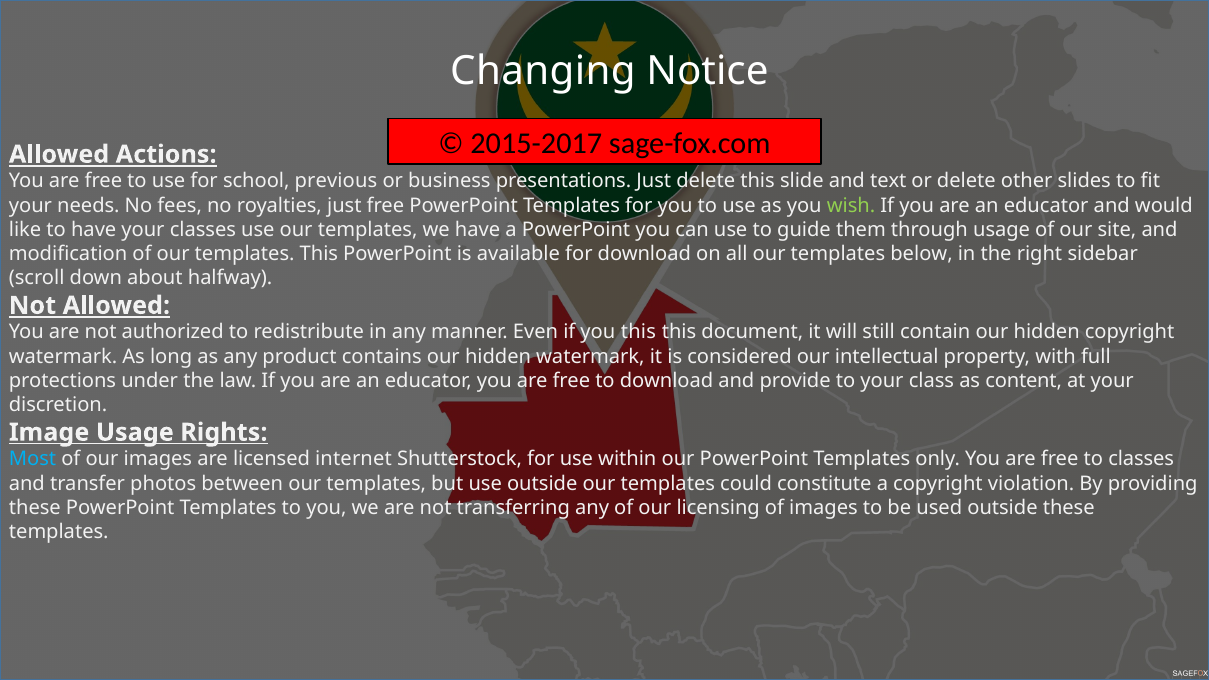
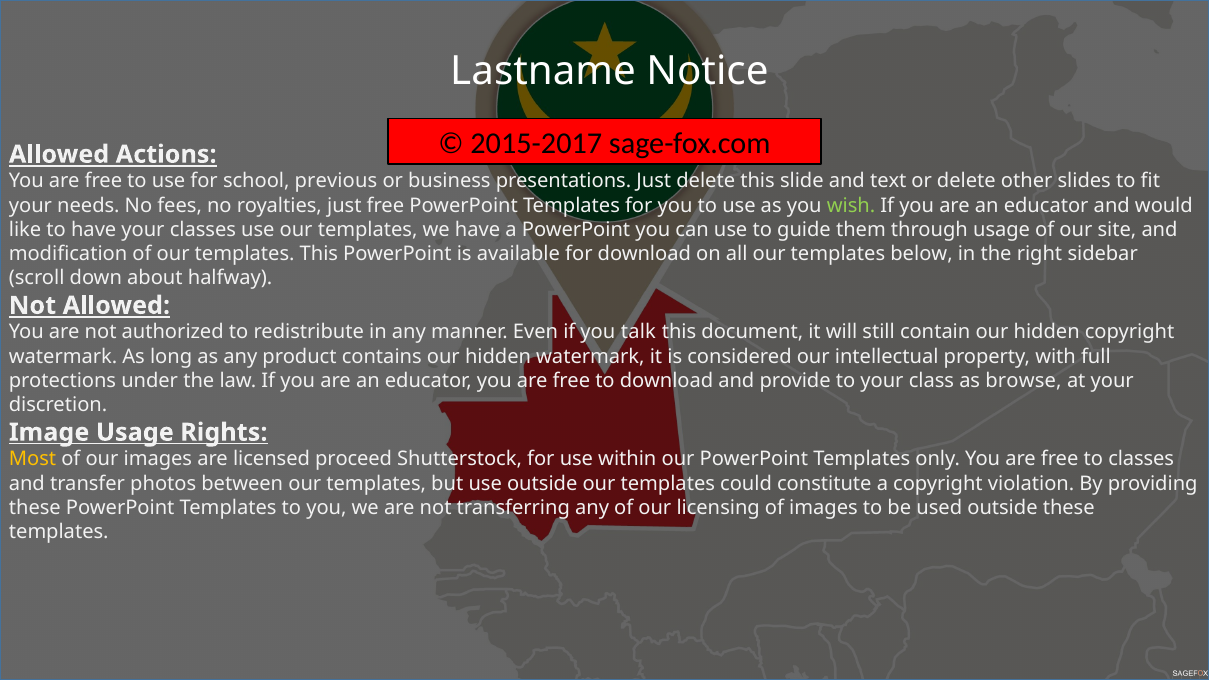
Changing: Changing -> Lastname (543, 71)
you this: this -> talk (638, 332)
content: content -> browse (1023, 381)
Most colour: light blue -> yellow (33, 459)
internet: internet -> proceed (354, 459)
